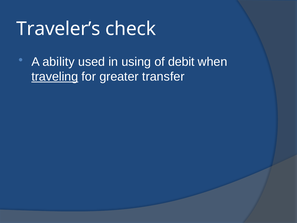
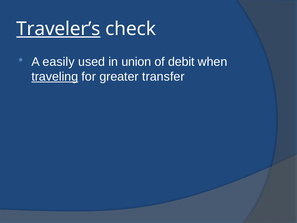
Traveler’s underline: none -> present (58, 29)
ability: ability -> easily (59, 62)
using: using -> union (136, 62)
